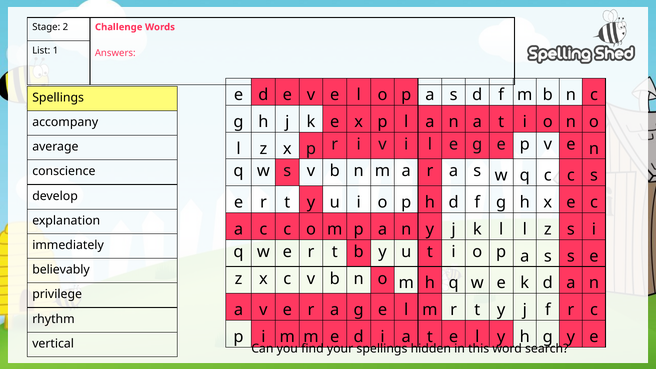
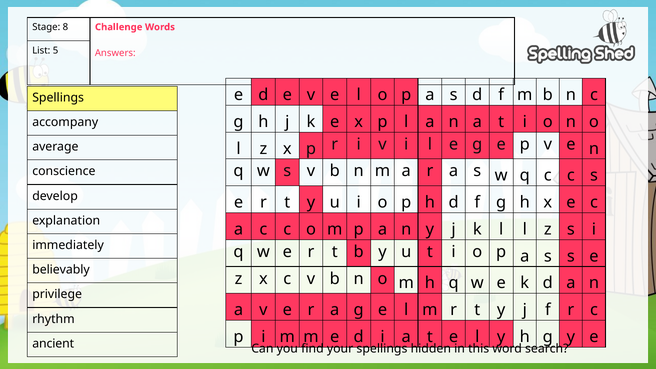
2: 2 -> 8 (65, 27)
1: 1 -> 5 (56, 50)
vertical: vertical -> ancient (53, 344)
